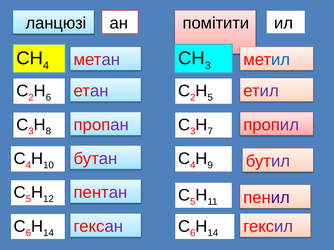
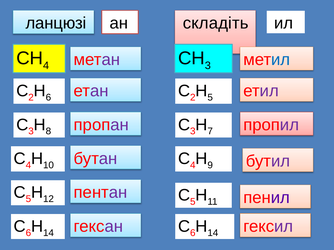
помітити: помітити -> складіть (216, 23)
